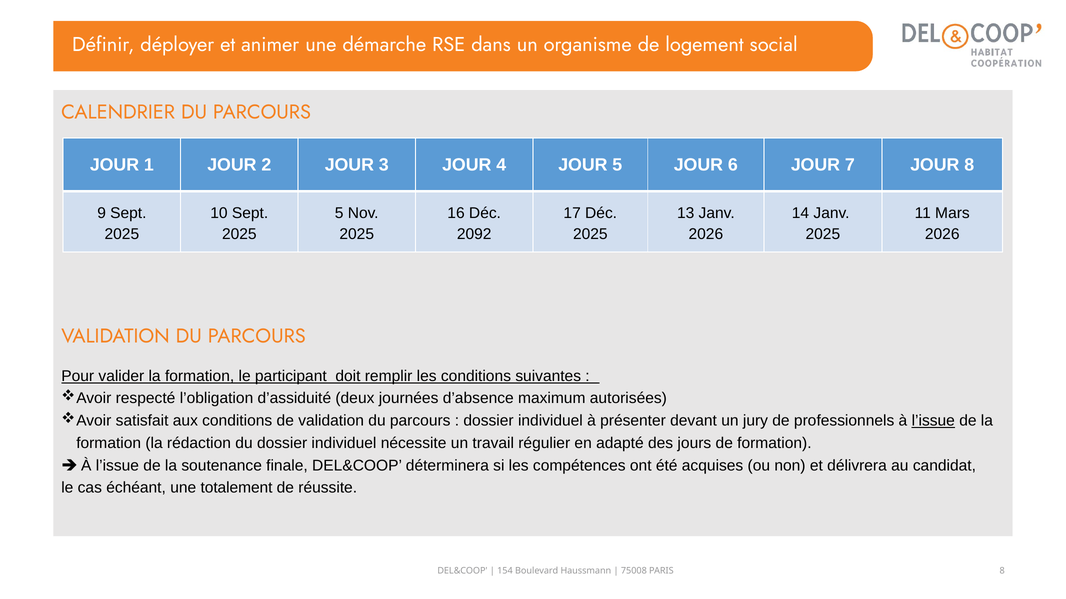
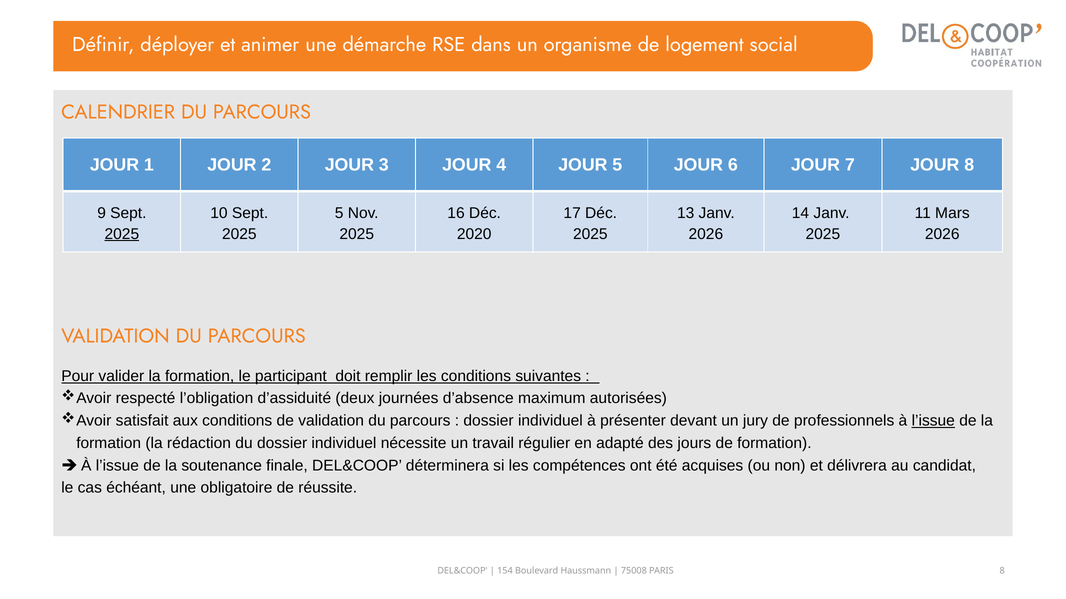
2025 underline: none -> present (122, 234)
2092: 2092 -> 2020 (474, 234)
totalement: totalement -> obligatoire (236, 488)
